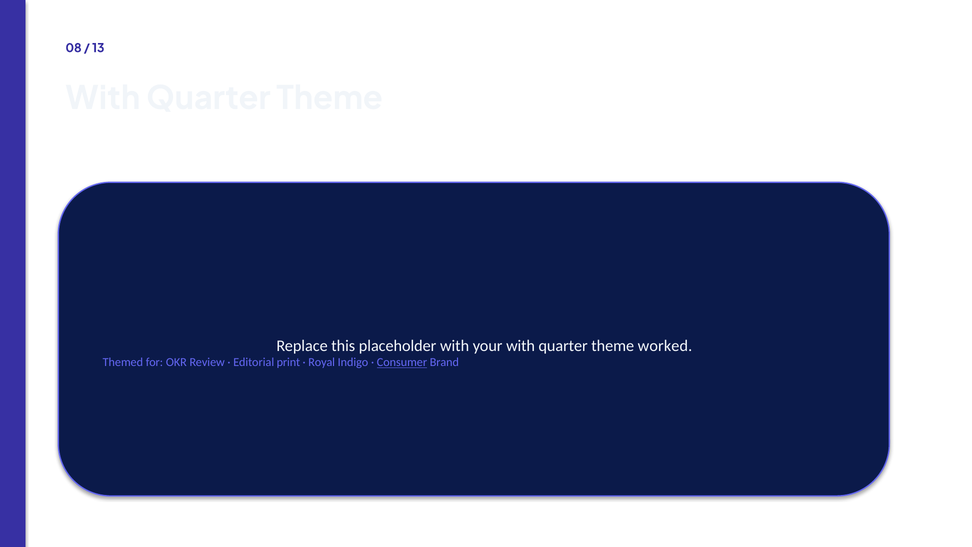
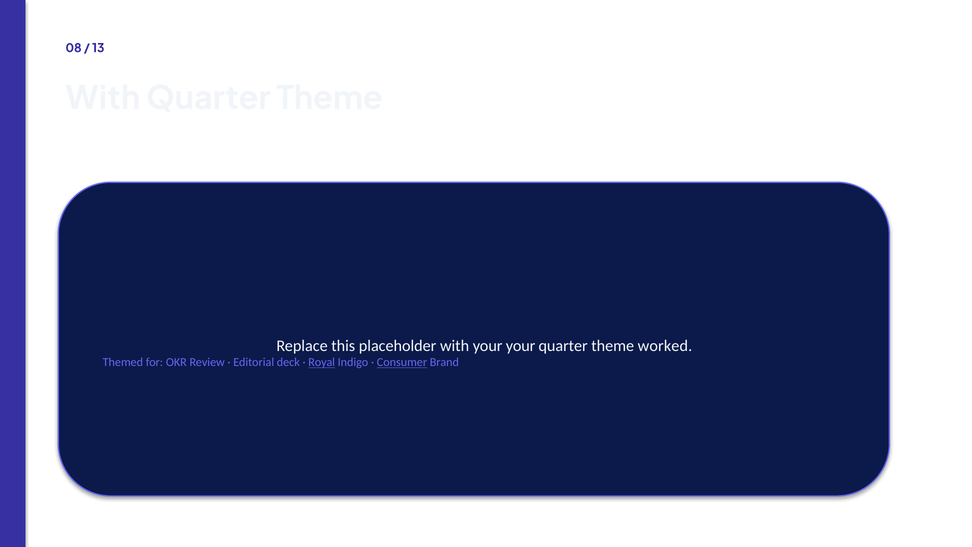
your with: with -> your (521, 346)
print: print -> deck (288, 362)
Royal underline: none -> present (322, 362)
